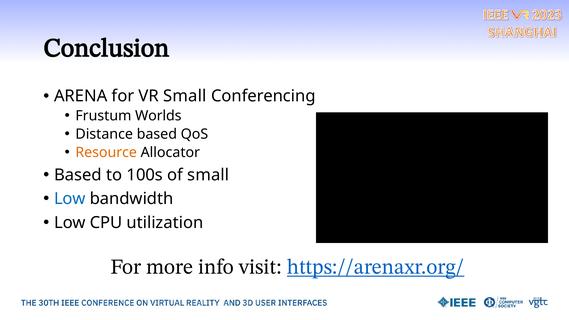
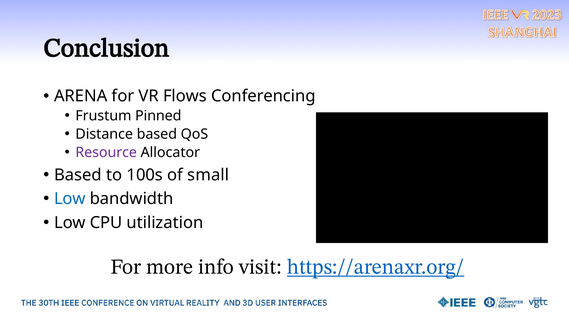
Small: Small -> Flows (185, 96)
Worlds: Worlds -> Pinned (158, 116)
Resource colour: orange -> purple (106, 152)
